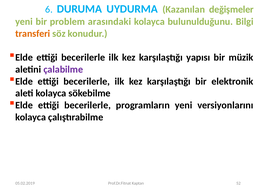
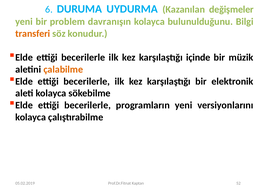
arasındaki: arasındaki -> davranışın (109, 22)
yapısı: yapısı -> içinde (198, 57)
çalabilme colour: purple -> orange (63, 69)
